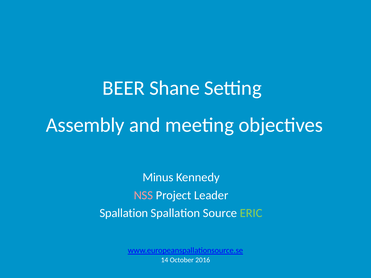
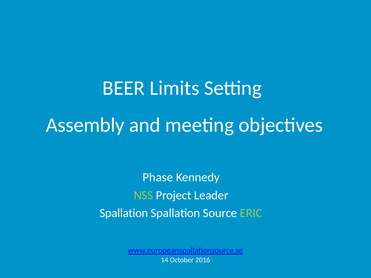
Shane: Shane -> Limits (174, 88)
Minus: Minus -> Phase (158, 177)
NSS colour: pink -> light green (143, 195)
